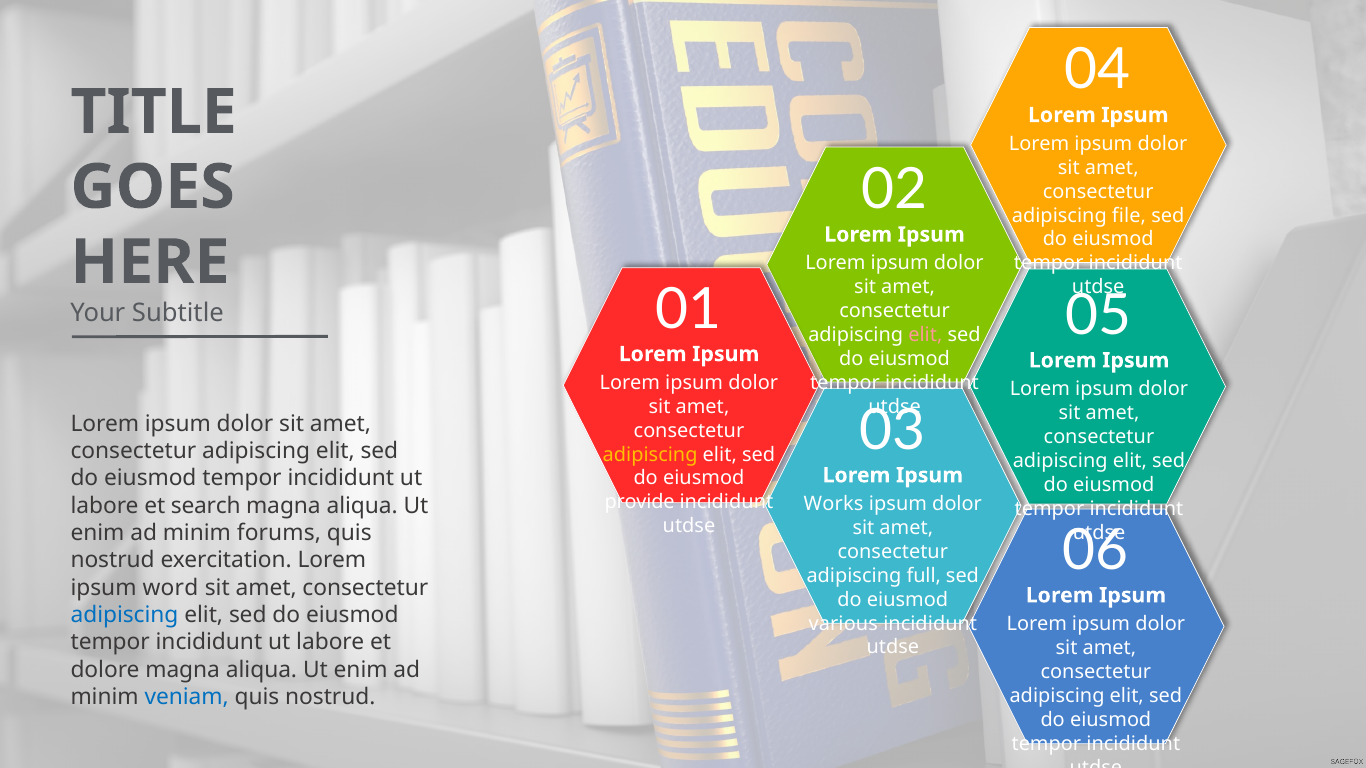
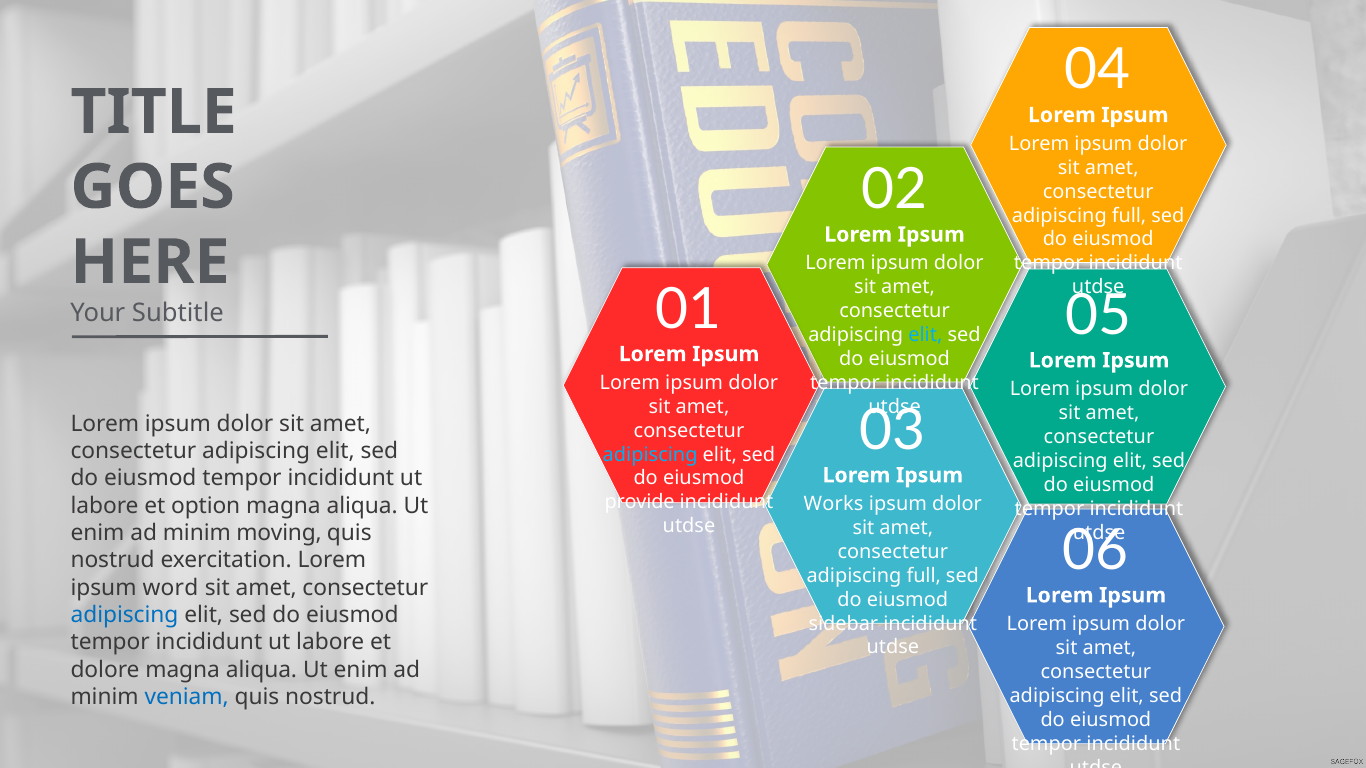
file: file -> full (1129, 216)
elit colour: pink -> light blue (925, 335)
adipiscing colour: yellow -> light blue (650, 455)
search: search -> option (206, 506)
forums: forums -> moving (279, 533)
various: various -> sidebar (843, 624)
